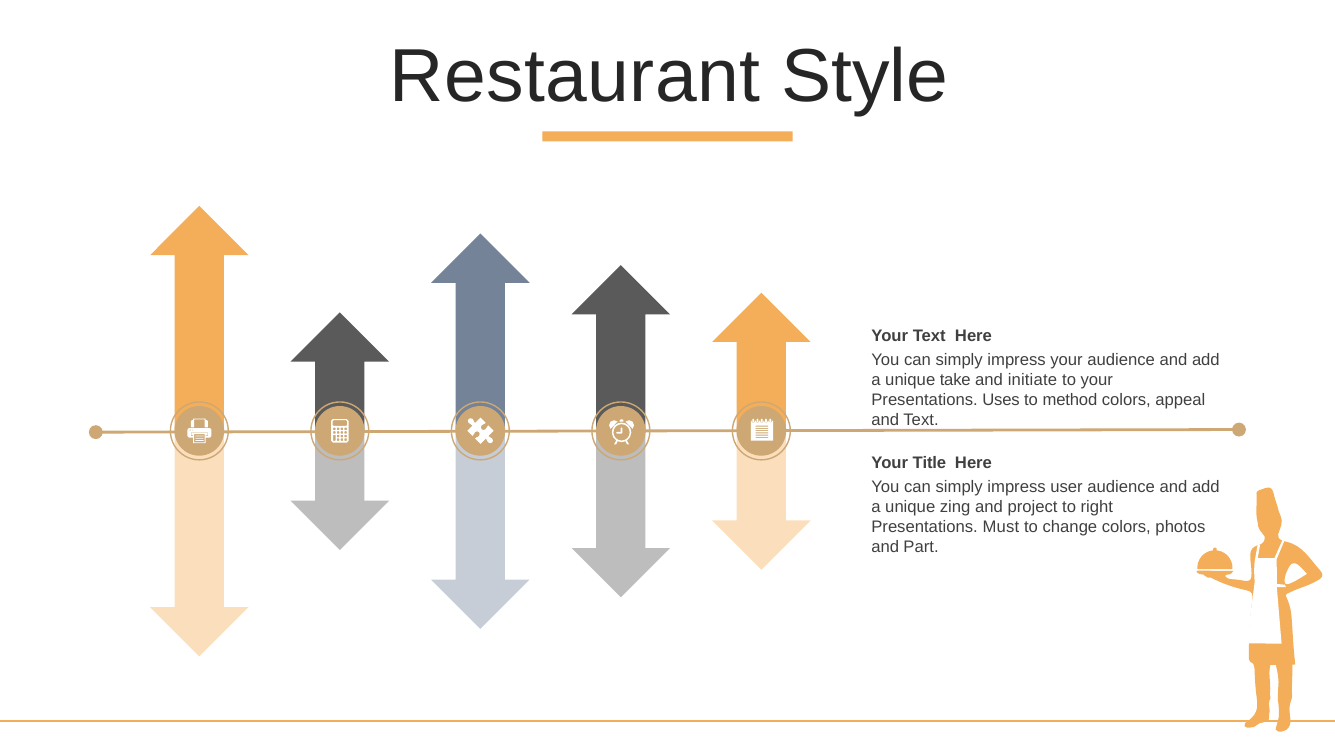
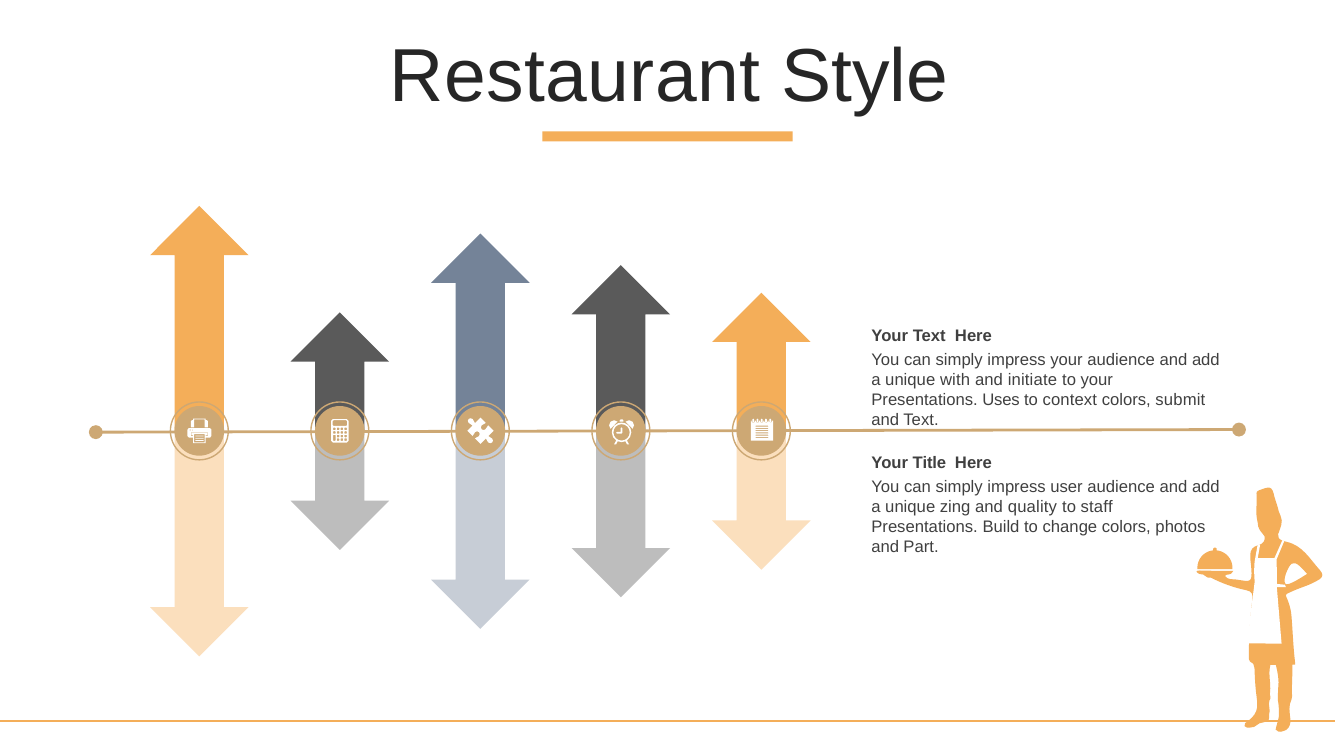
take: take -> with (955, 380)
method: method -> context (1070, 400)
appeal: appeal -> submit (1180, 400)
project: project -> quality (1032, 507)
right: right -> staff (1097, 507)
Must: Must -> Build (1001, 527)
